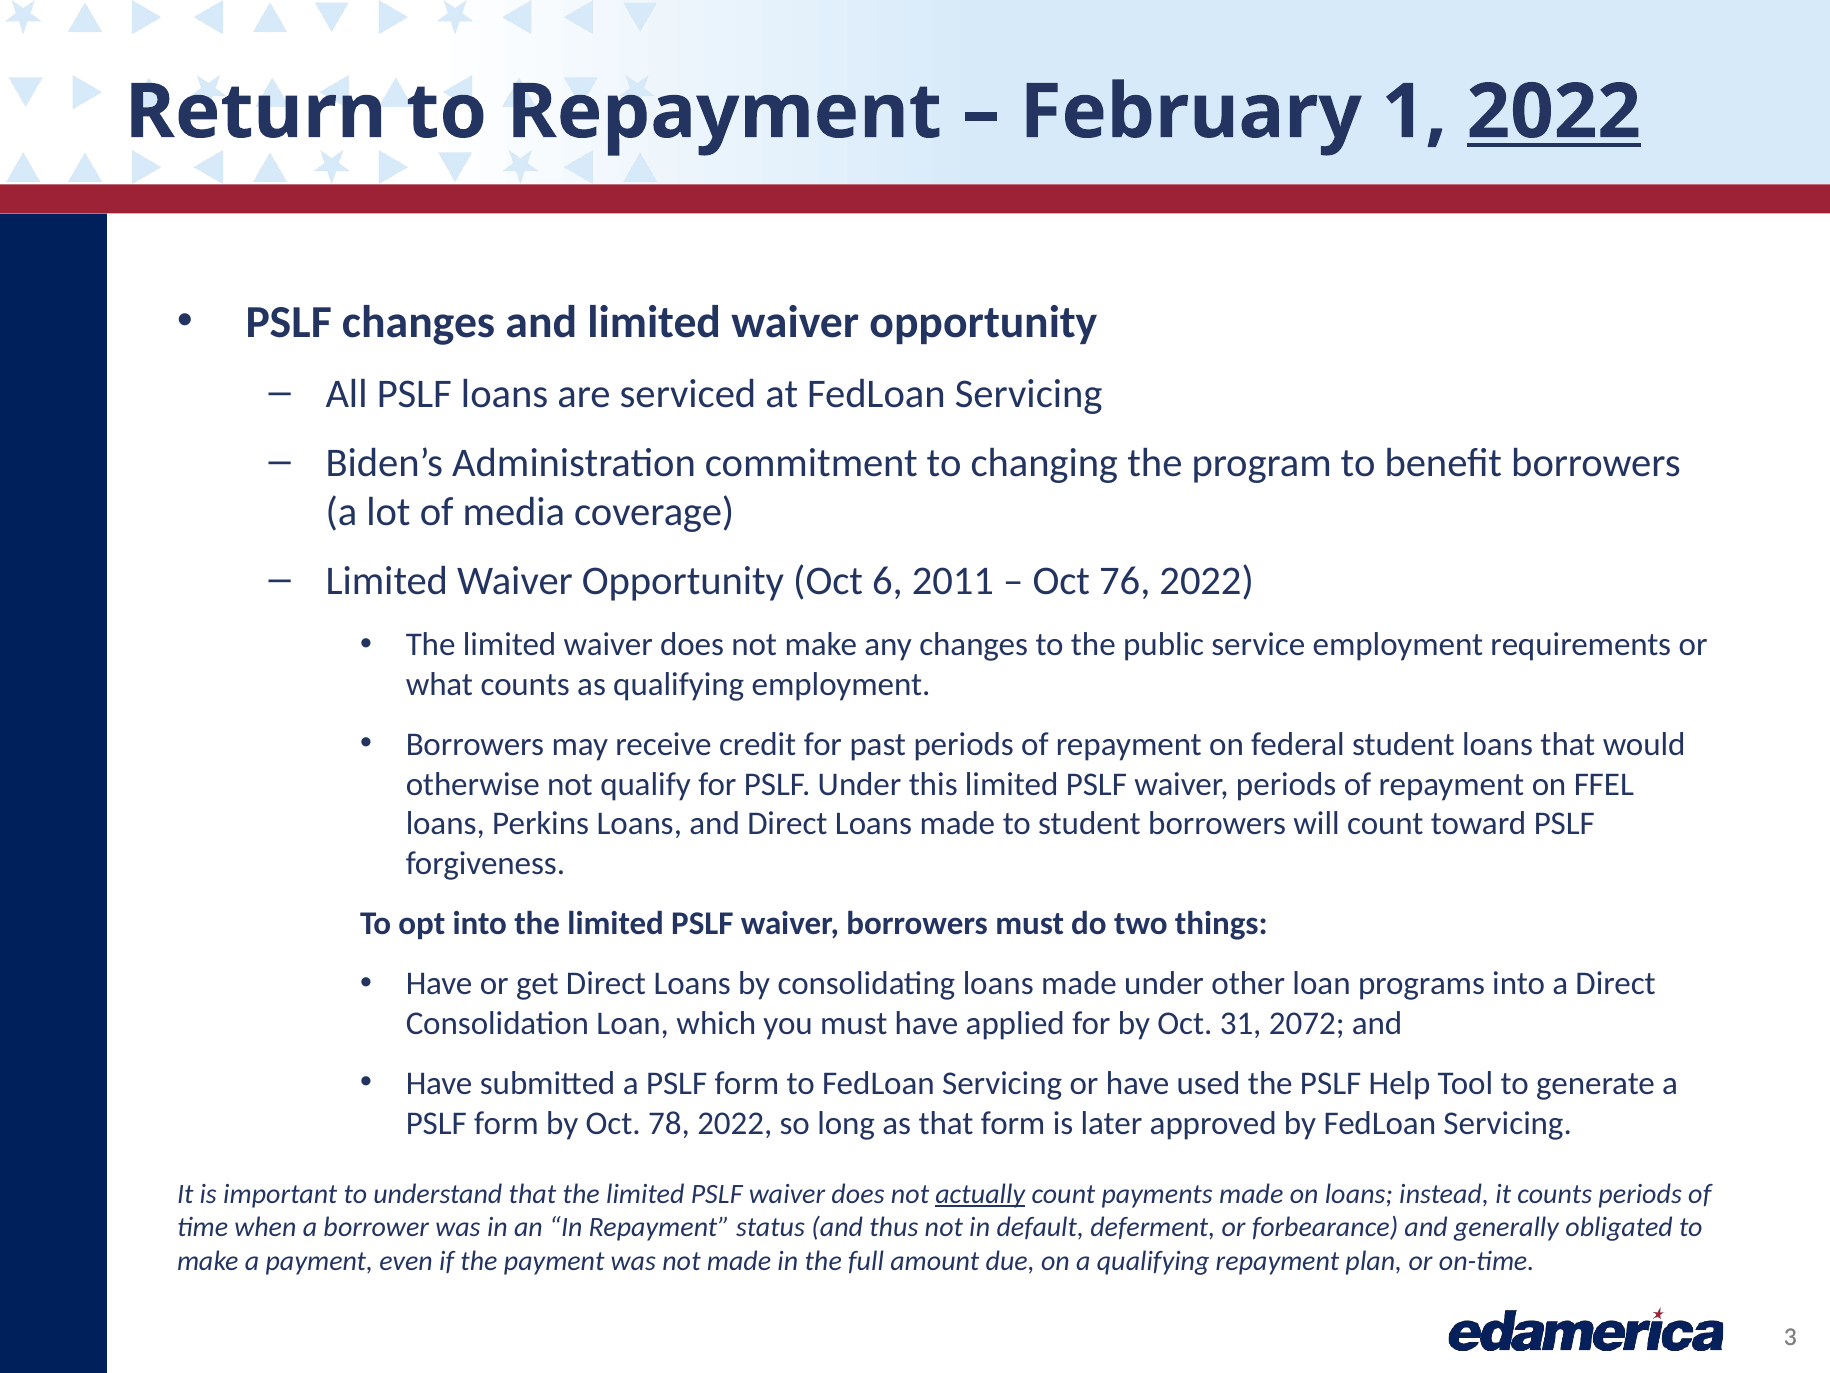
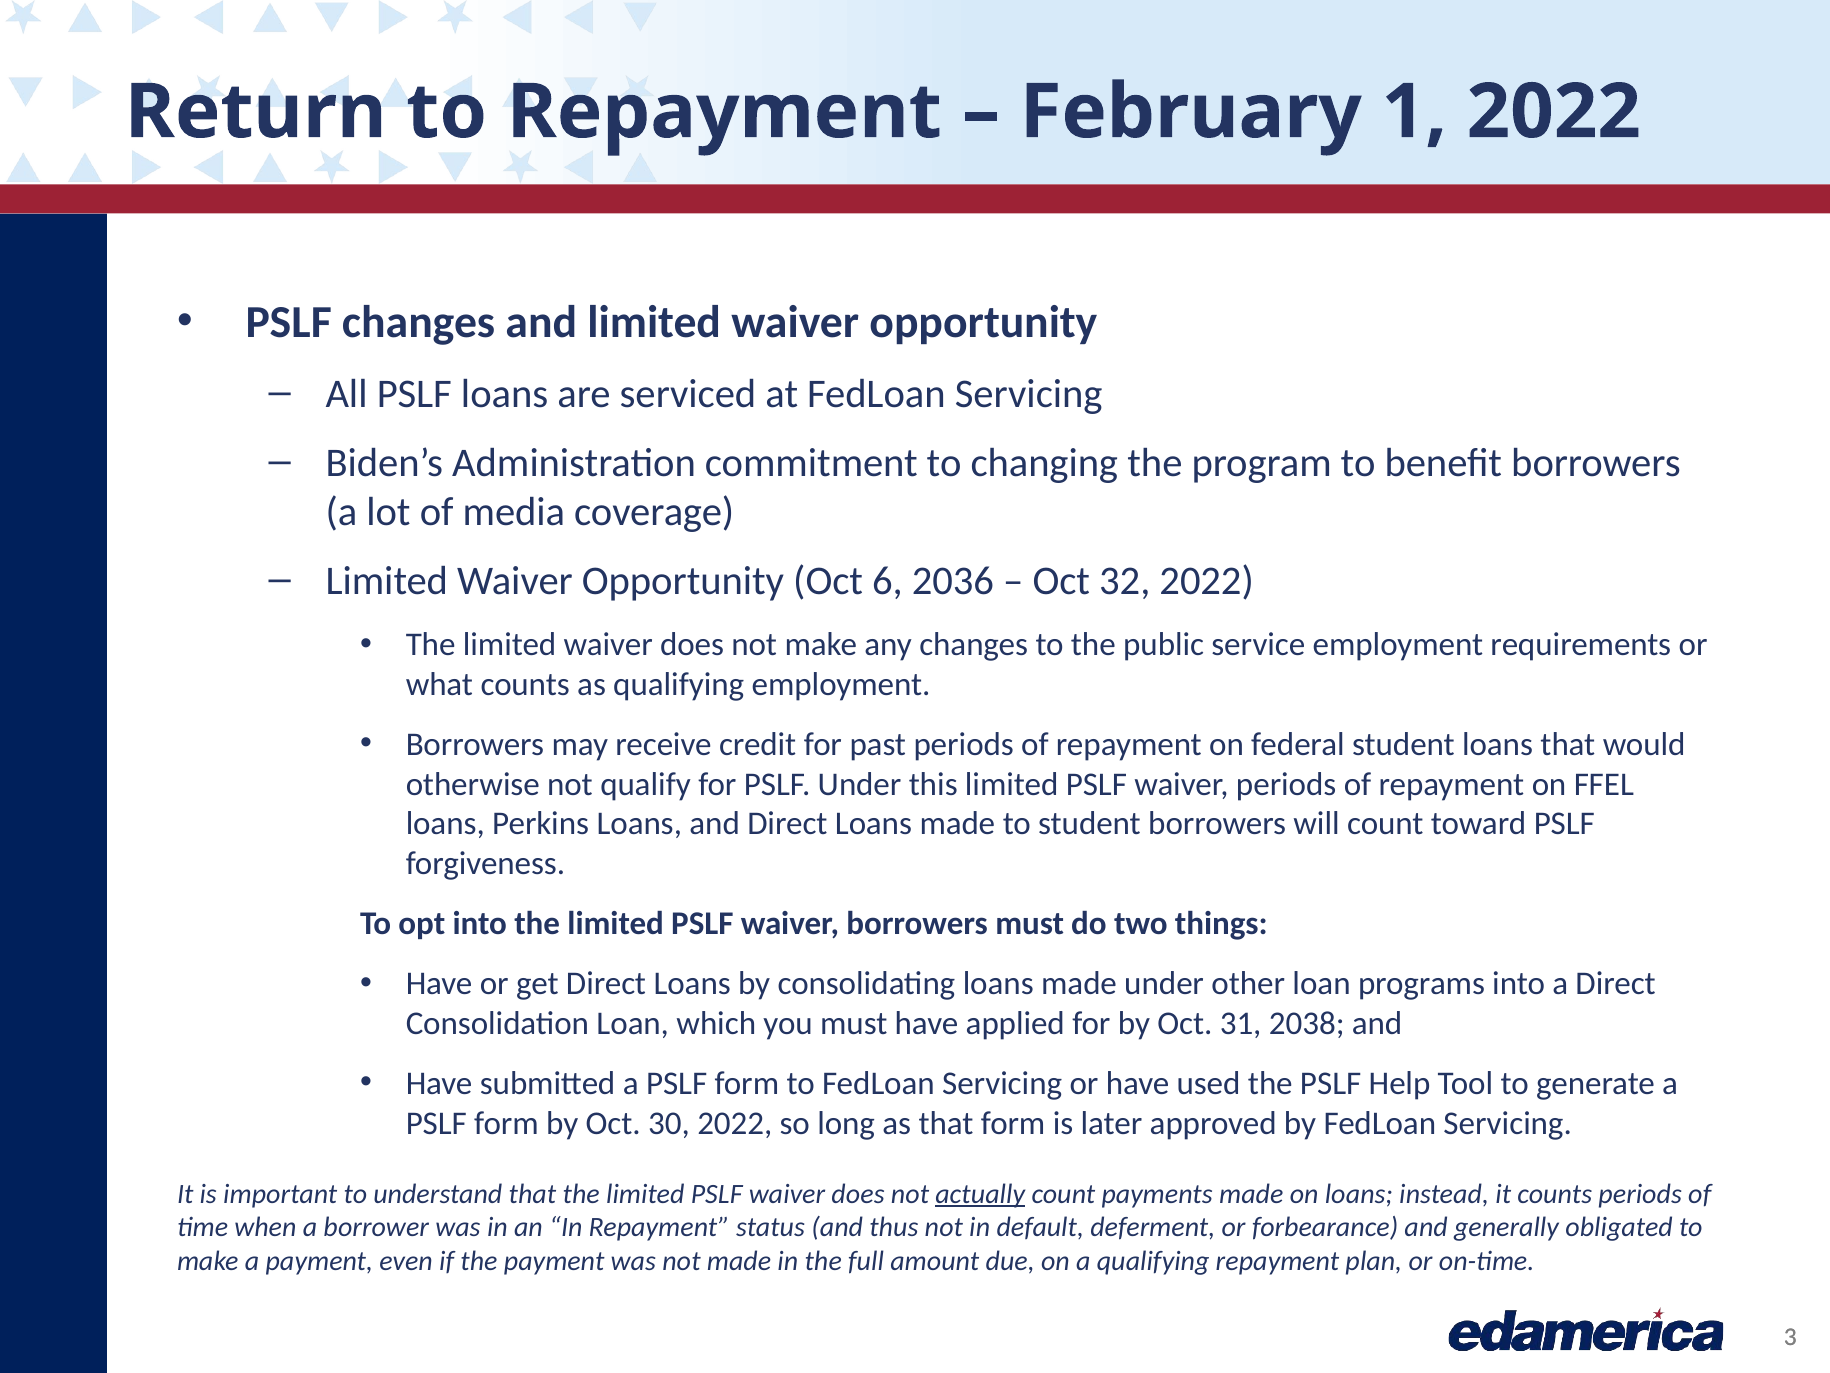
2022 underline: present -> none (1554, 112)
2011: 2011 -> 2036 (953, 581)
76: 76 -> 32 (1125, 581)
2072: 2072 -> 2038 (1307, 1023)
78: 78 -> 30 (669, 1123)
